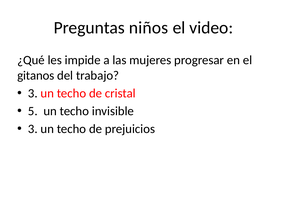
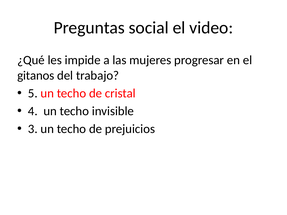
niños: niños -> social (149, 28)
3: 3 -> 5 (33, 93)
5: 5 -> 4 (33, 111)
